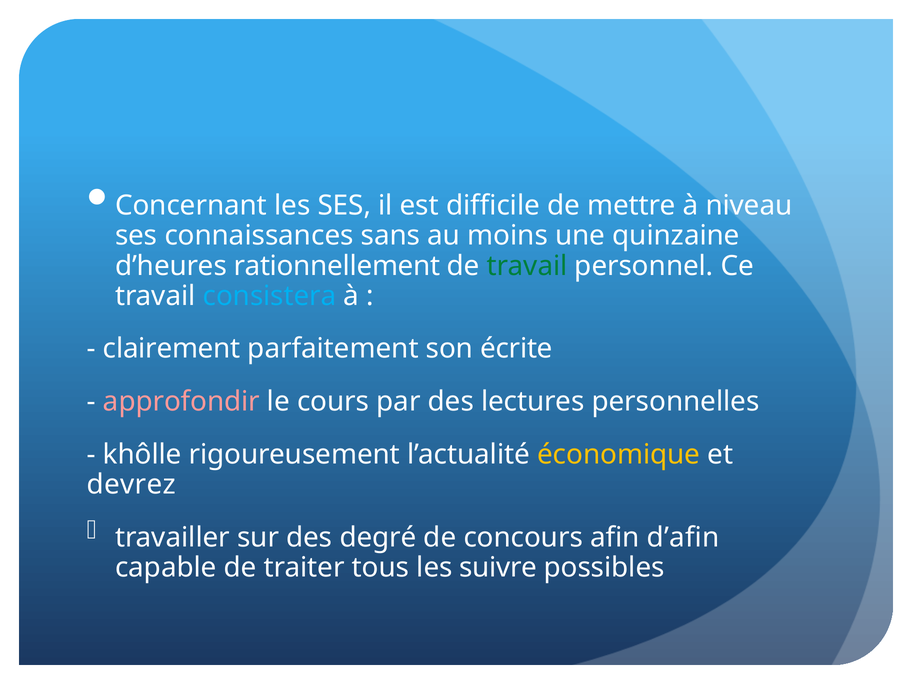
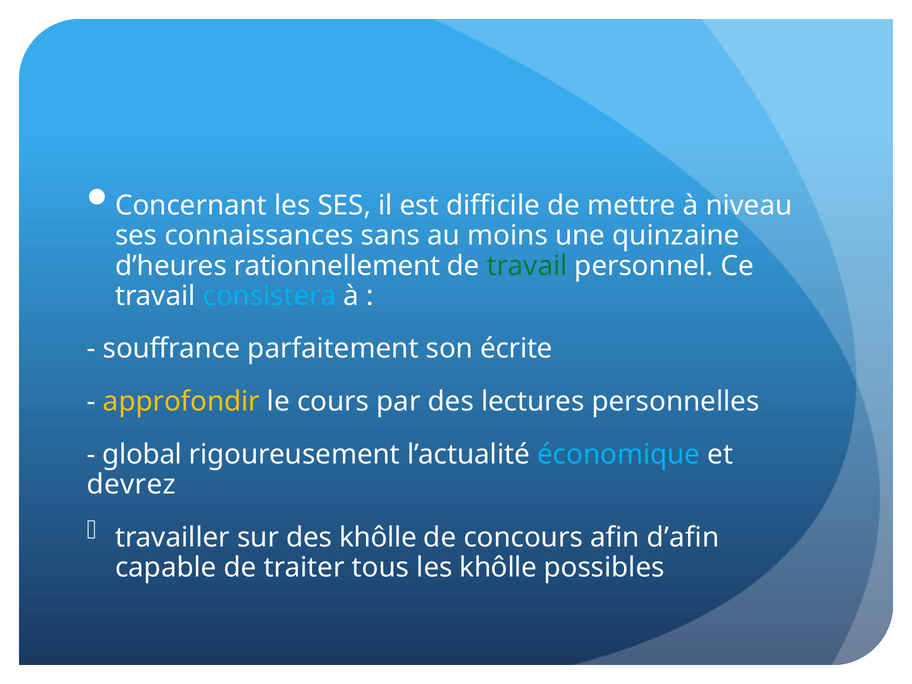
clairement: clairement -> souffrance (172, 349)
approfondir colour: pink -> yellow (181, 402)
khôlle: khôlle -> global (142, 455)
économique colour: yellow -> light blue (619, 455)
des degré: degré -> khôlle (378, 538)
les suivre: suivre -> khôlle (498, 568)
